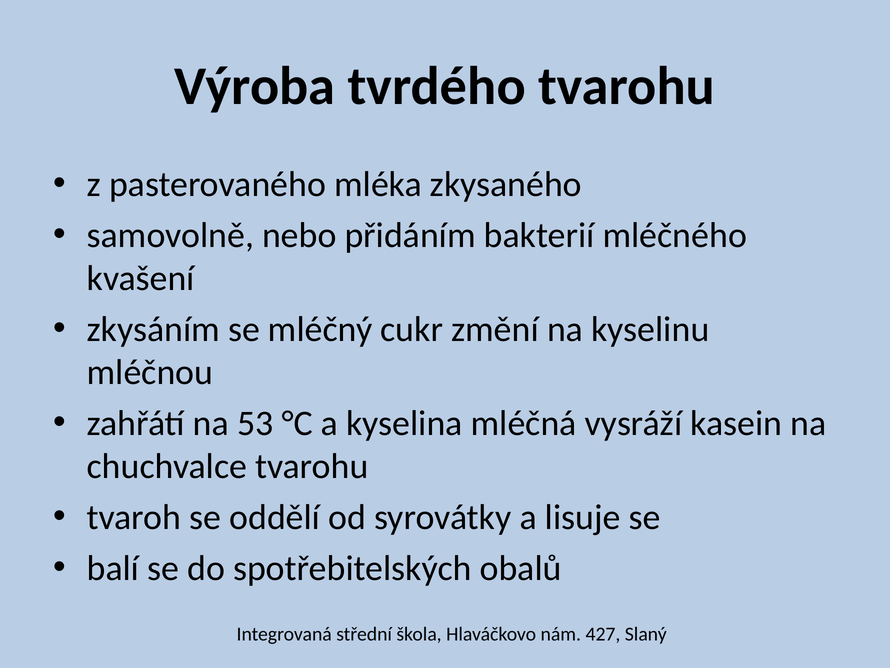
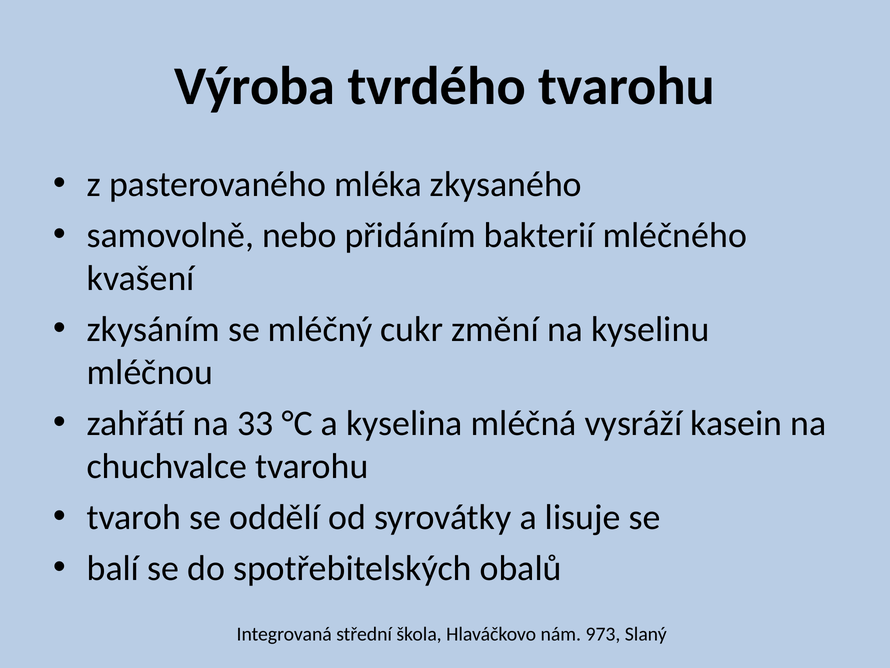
53: 53 -> 33 (255, 423)
427: 427 -> 973 (603, 634)
